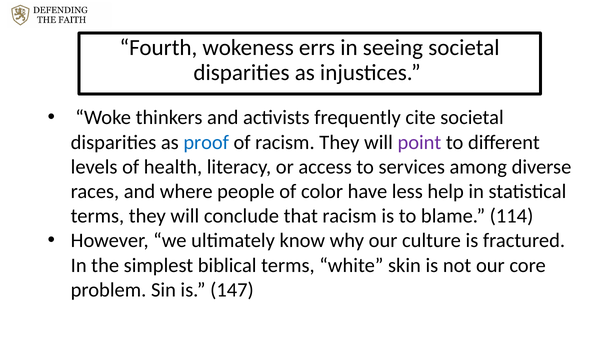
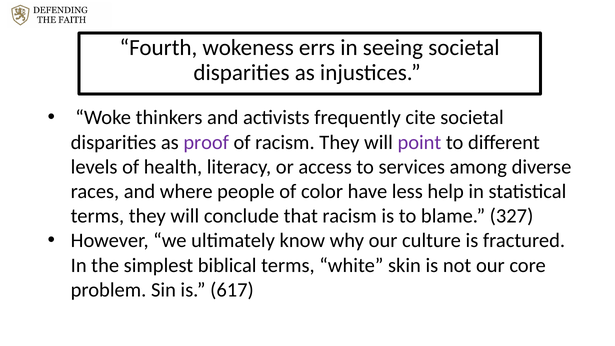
proof colour: blue -> purple (206, 142)
114: 114 -> 327 (512, 216)
147: 147 -> 617 (232, 290)
